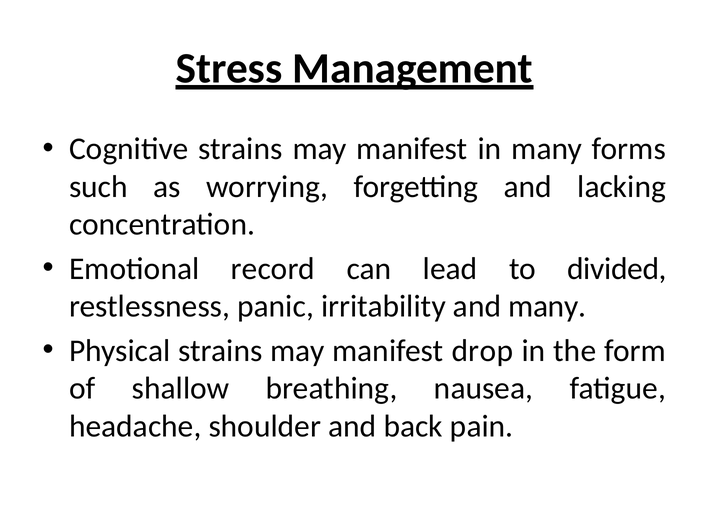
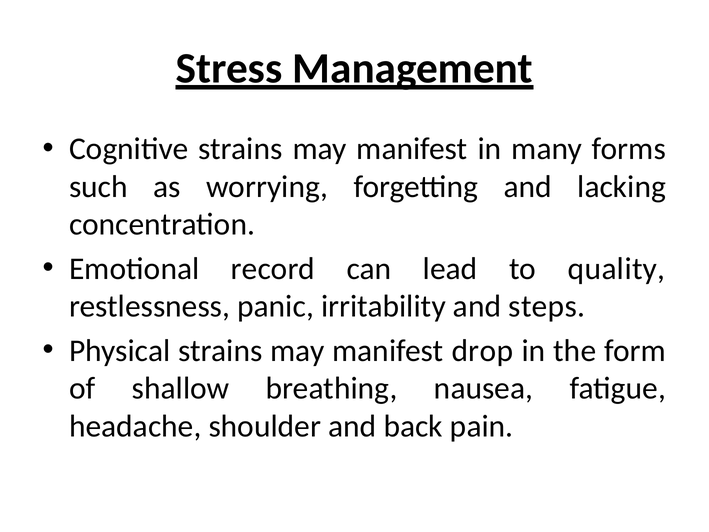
divided: divided -> quality (617, 269)
and many: many -> steps (547, 306)
